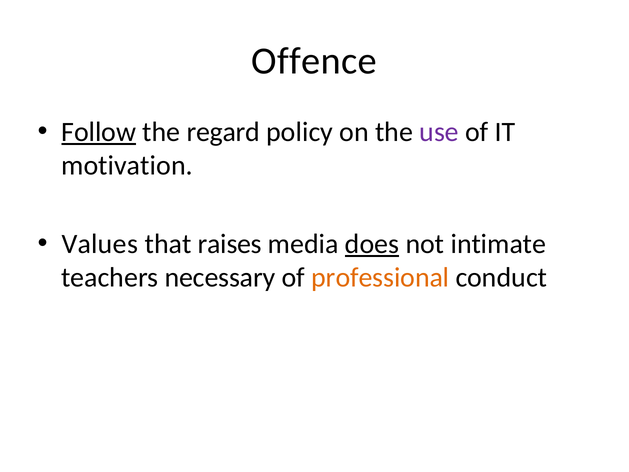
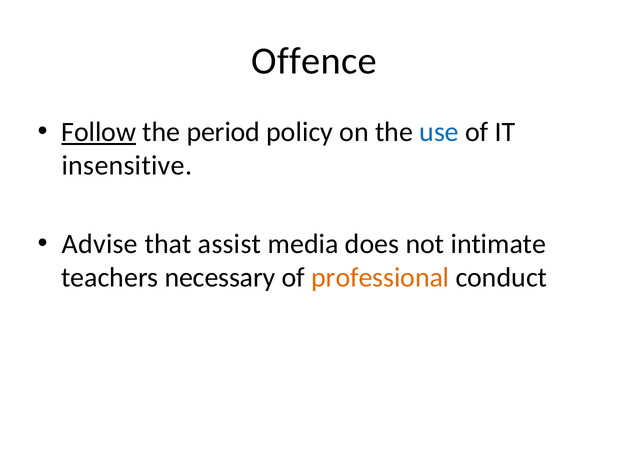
regard: regard -> period (223, 132)
use colour: purple -> blue (439, 132)
motivation: motivation -> insensitive (127, 166)
Values: Values -> Advise (100, 244)
raises: raises -> assist (230, 244)
does underline: present -> none (372, 244)
